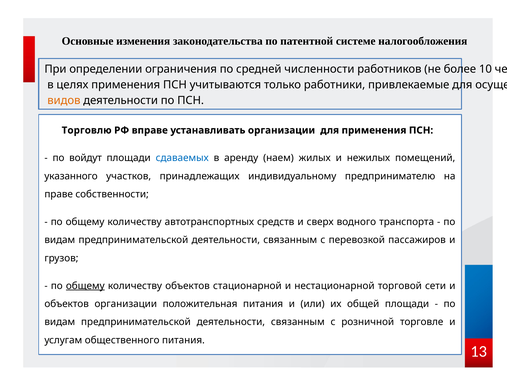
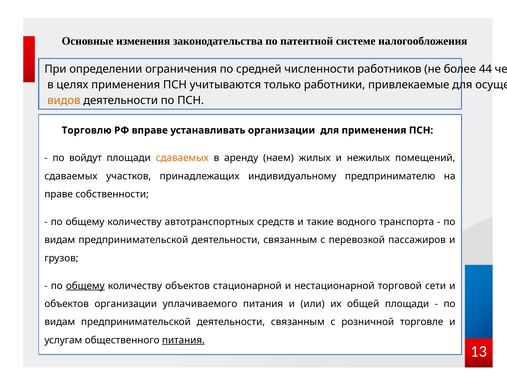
10: 10 -> 44 (485, 69)
сдаваемых colour: blue -> orange (182, 158)
указанного: указанного -> сдаваемых (71, 176)
сверх: сверх -> такие (320, 221)
положительная: положительная -> уплачиваемого (200, 303)
питания underline: none -> present (183, 340)
